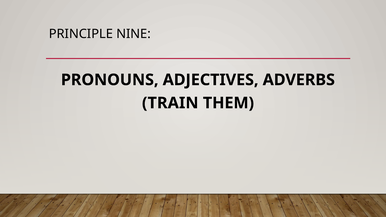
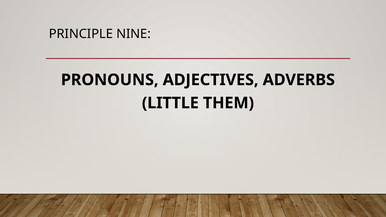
TRAIN: TRAIN -> LITTLE (170, 103)
